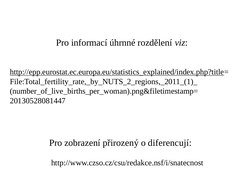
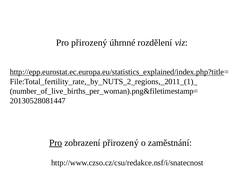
Pro informací: informací -> přirozený (89, 42)
Pro underline: none -> present (56, 142)
diferencují: diferencují -> zaměstnání (170, 142)
